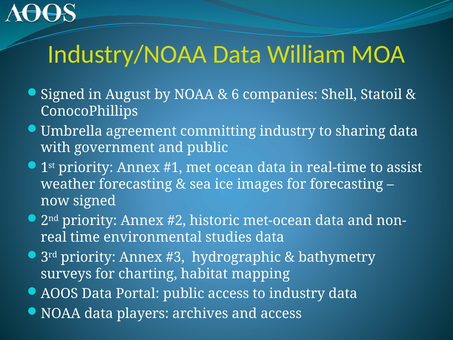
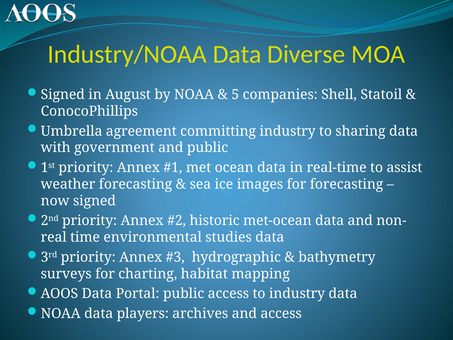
William: William -> Diverse (306, 54)
6: 6 -> 5 (235, 95)
